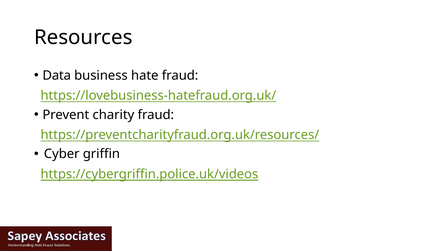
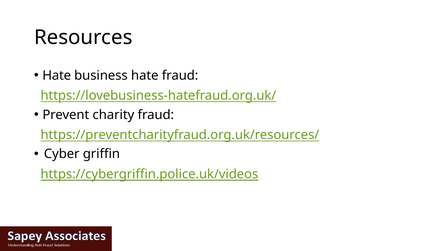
Data: Data -> Hate (57, 76)
